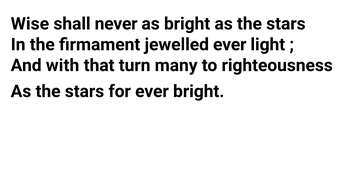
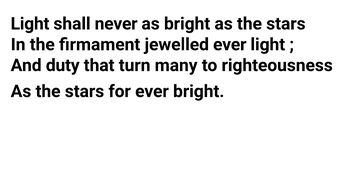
Wise: Wise -> Light (30, 24)
with: with -> duty (63, 65)
